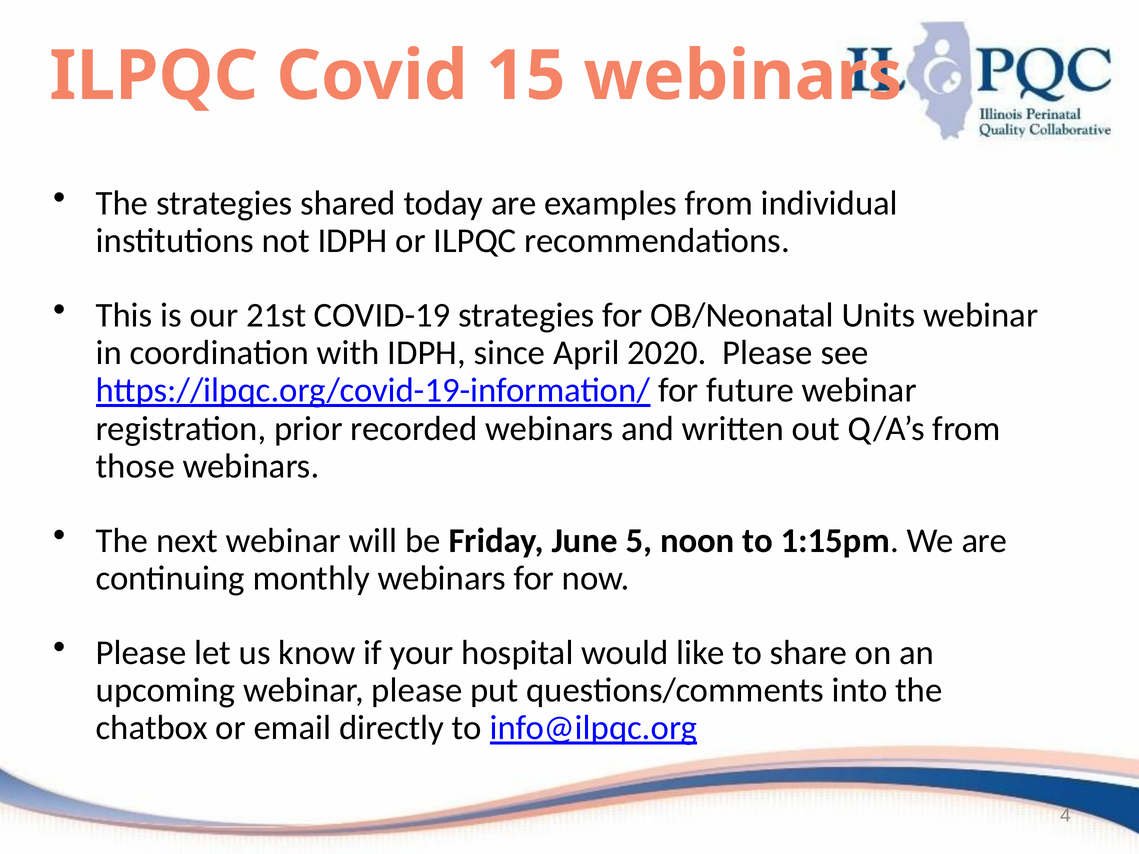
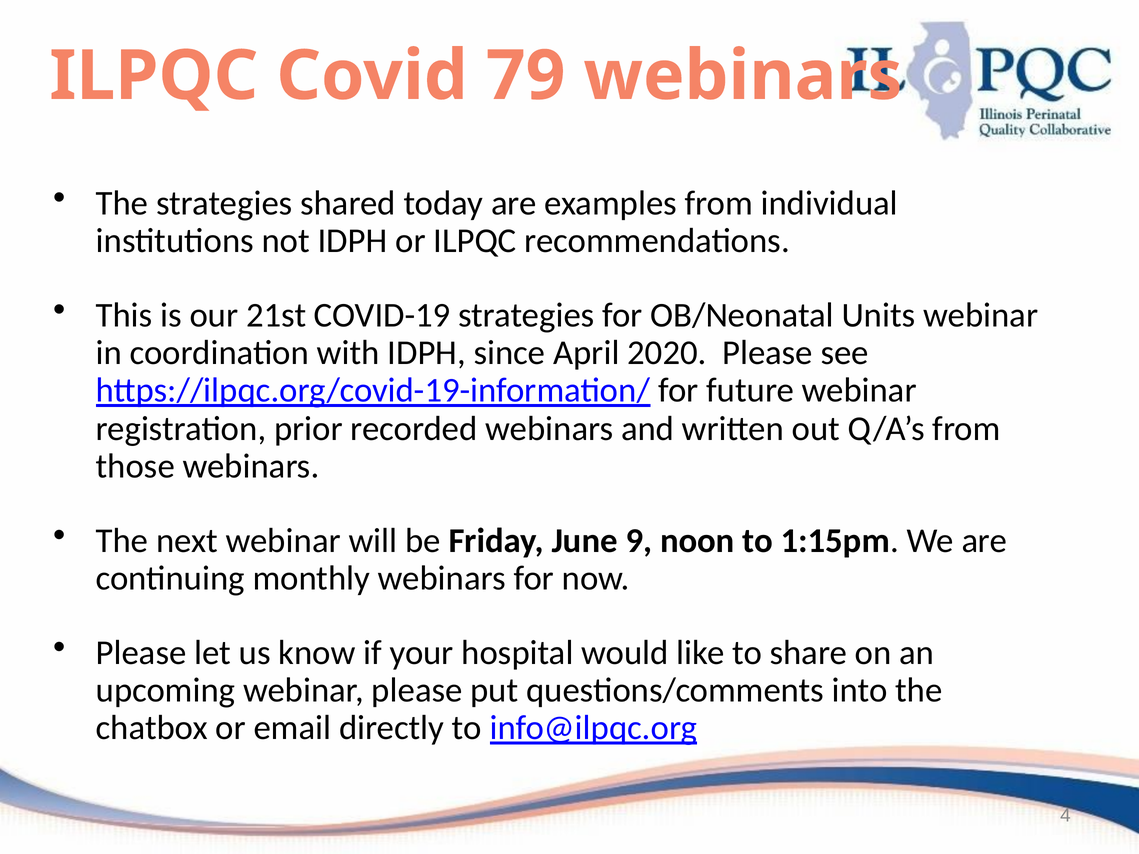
15: 15 -> 79 (526, 76)
5: 5 -> 9 (639, 541)
